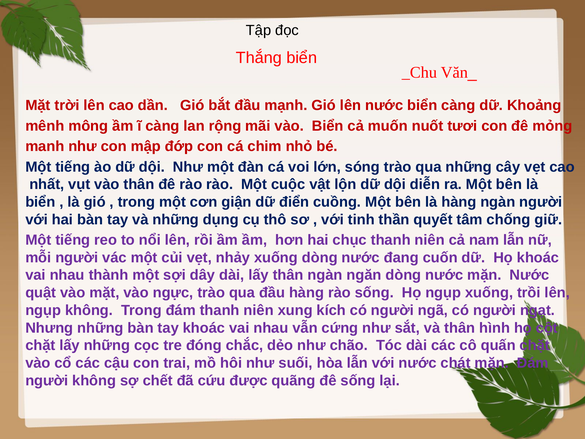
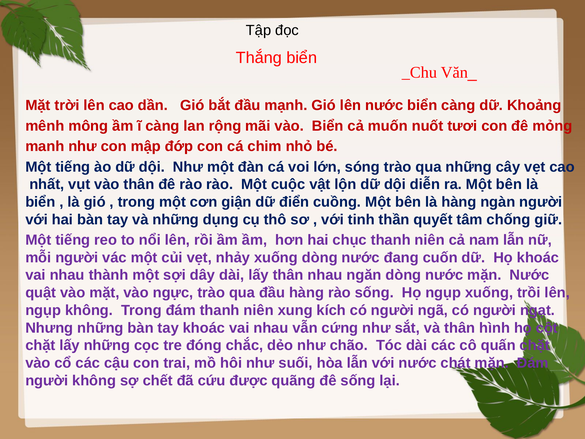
thân ngàn: ngàn -> nhau (325, 275)
